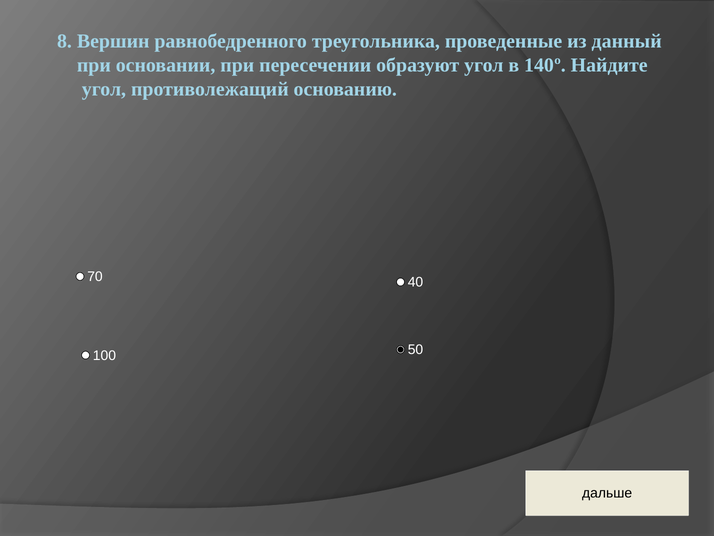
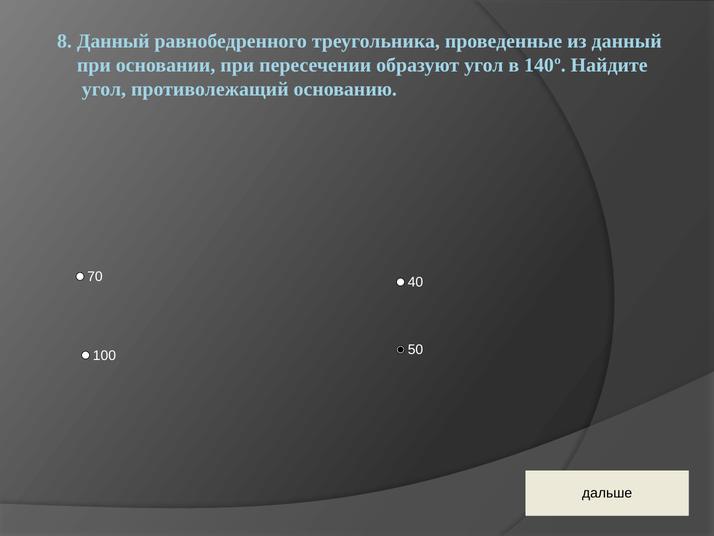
8 Вершин: Вершин -> Данный (113, 41)
